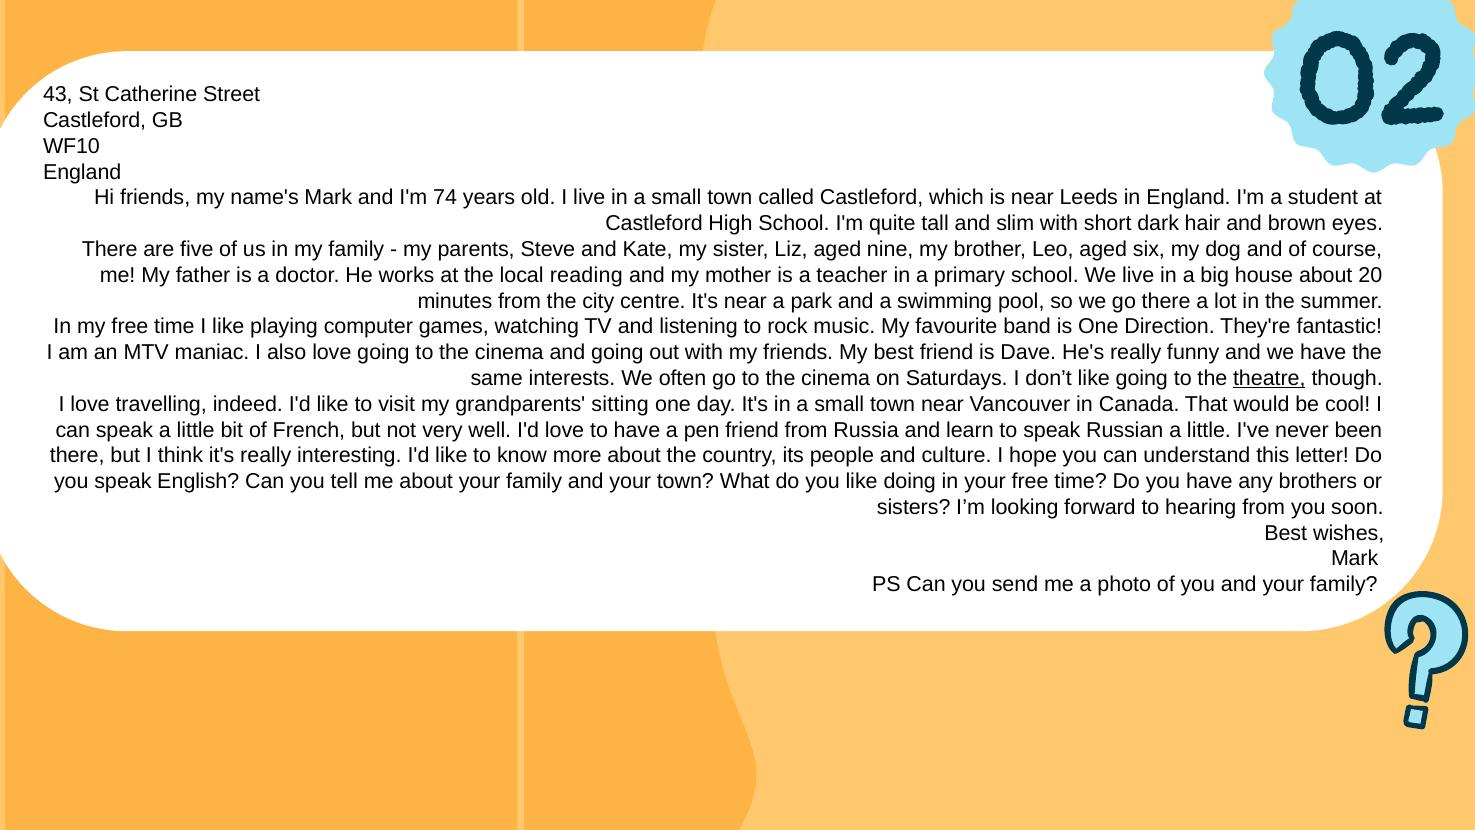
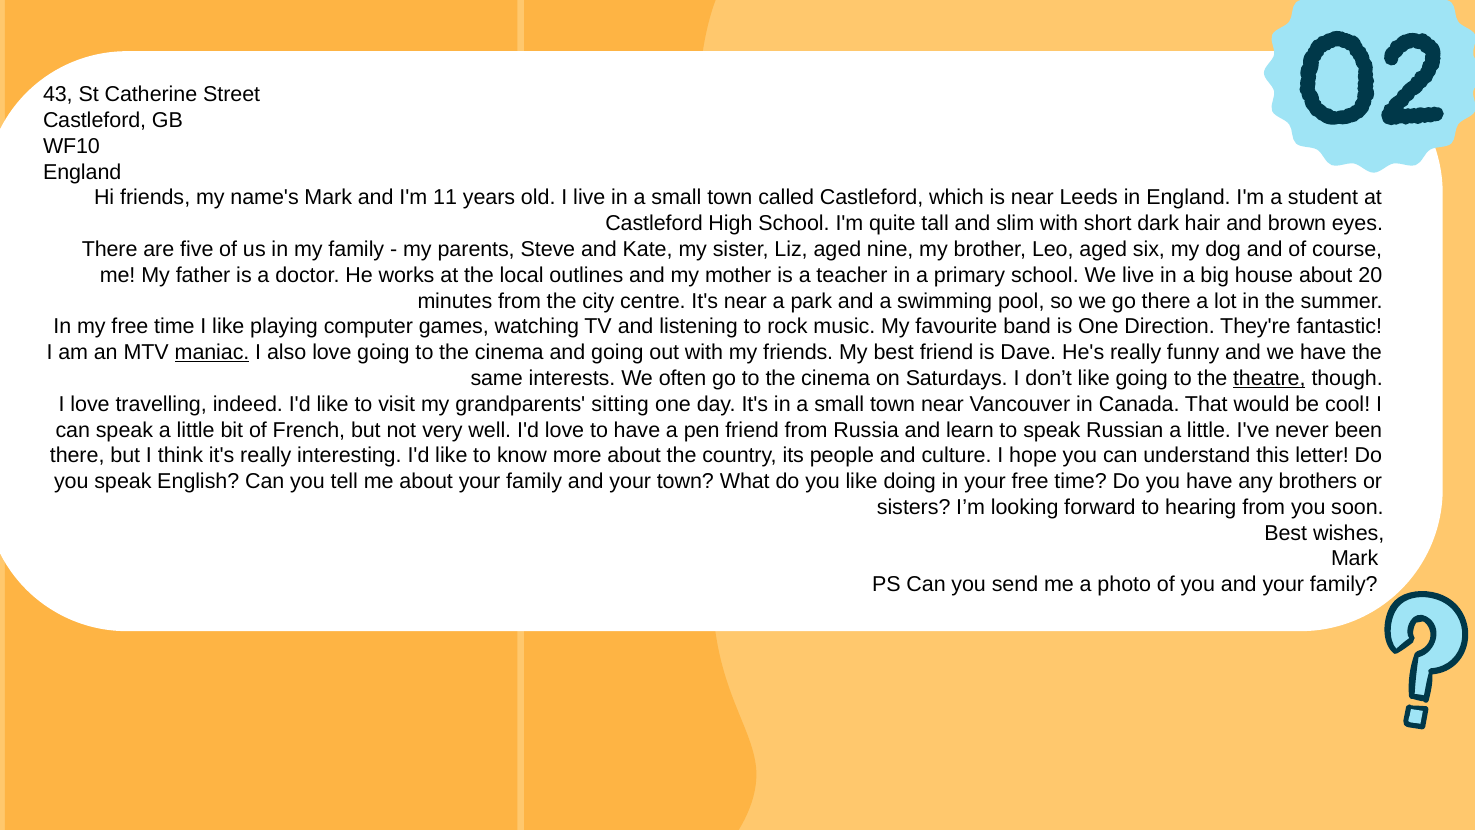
74: 74 -> 11 (445, 198)
reading: reading -> outlines (586, 275)
maniac underline: none -> present (212, 352)
